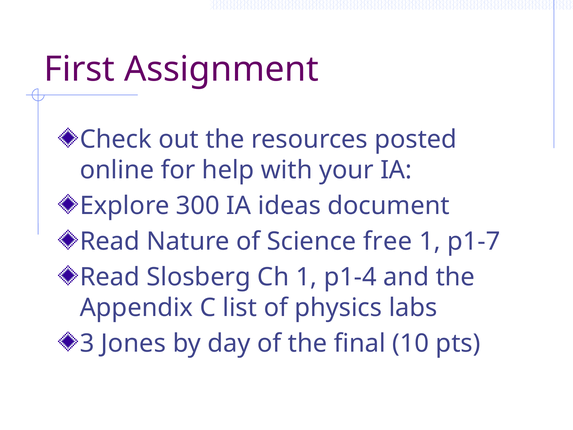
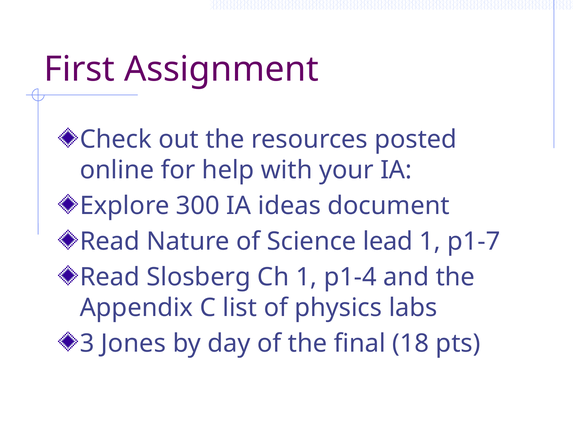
free: free -> lead (388, 241)
10: 10 -> 18 (411, 343)
